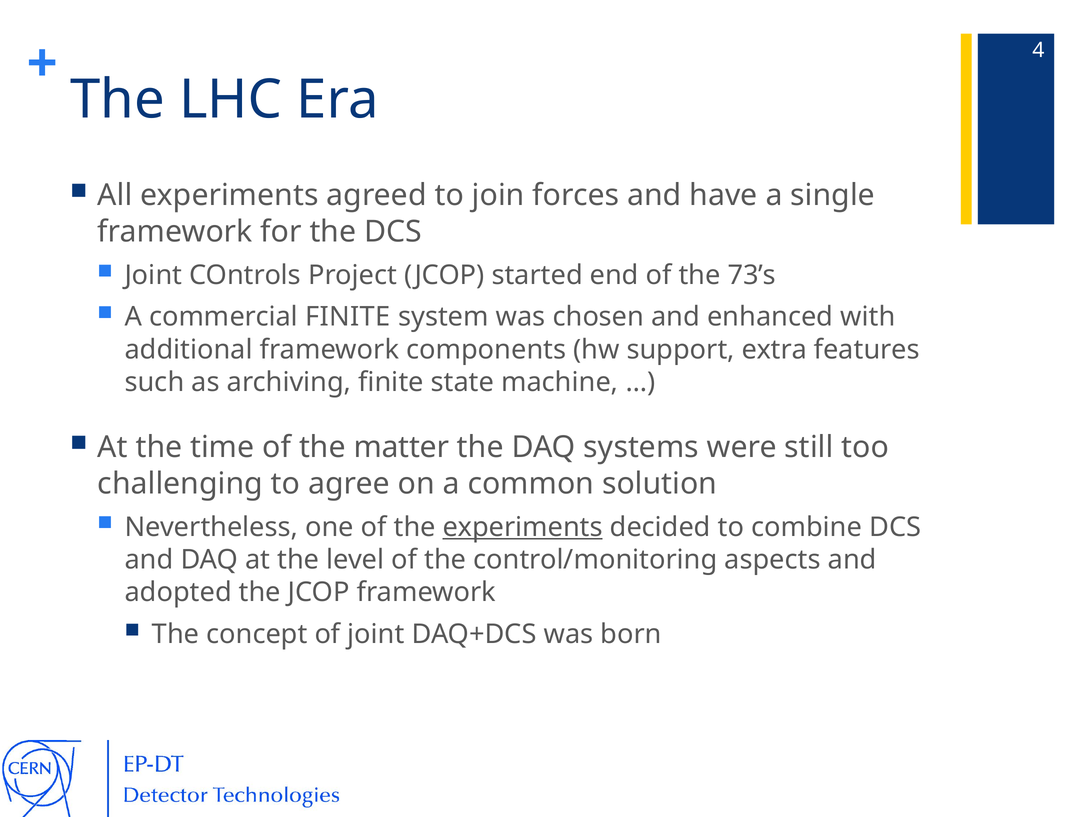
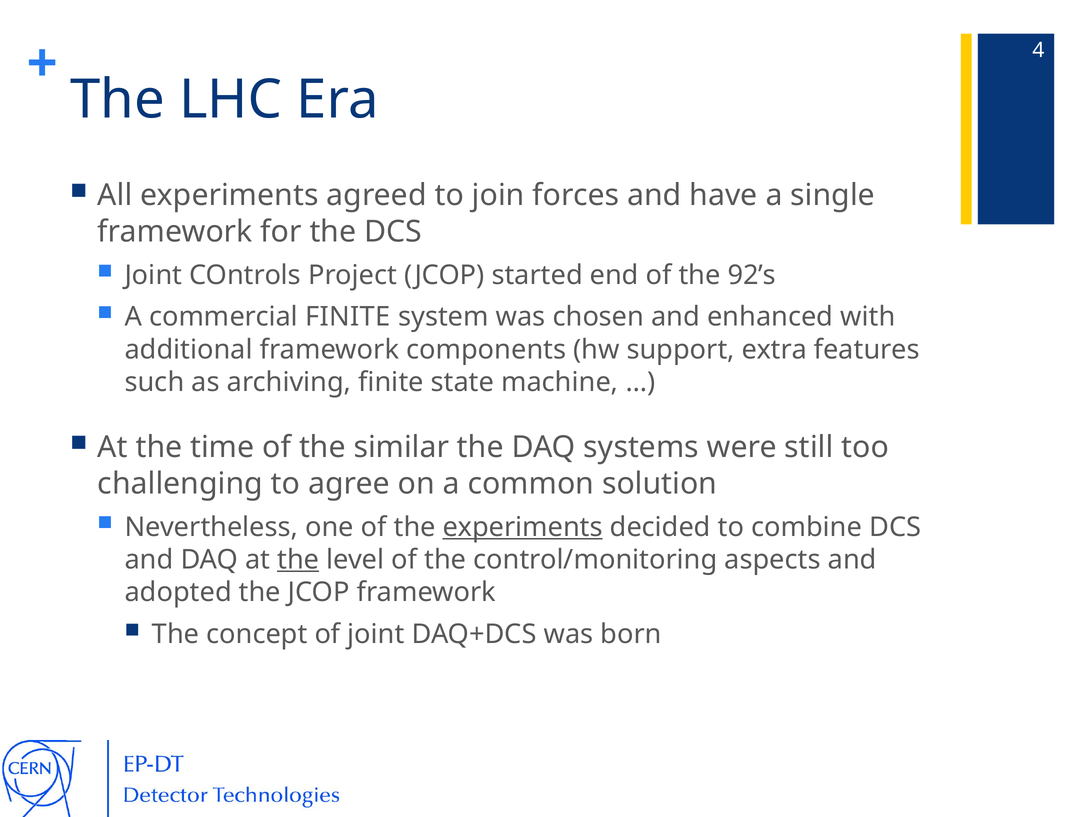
73’s: 73’s -> 92’s (752, 275)
matter: matter -> similar (401, 447)
the underline: none -> present (298, 560)
